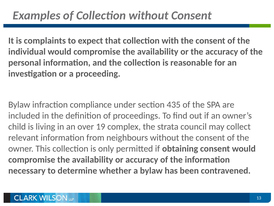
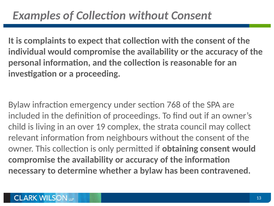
compliance: compliance -> emergency (91, 105)
435: 435 -> 768 (174, 105)
